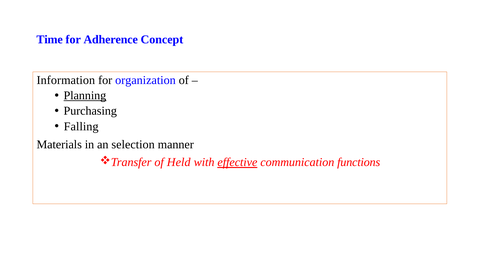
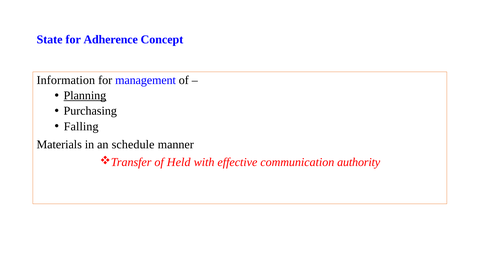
Time: Time -> State (50, 40)
organization: organization -> management (146, 80)
selection: selection -> schedule (133, 144)
effective underline: present -> none (237, 162)
functions: functions -> authority (359, 162)
